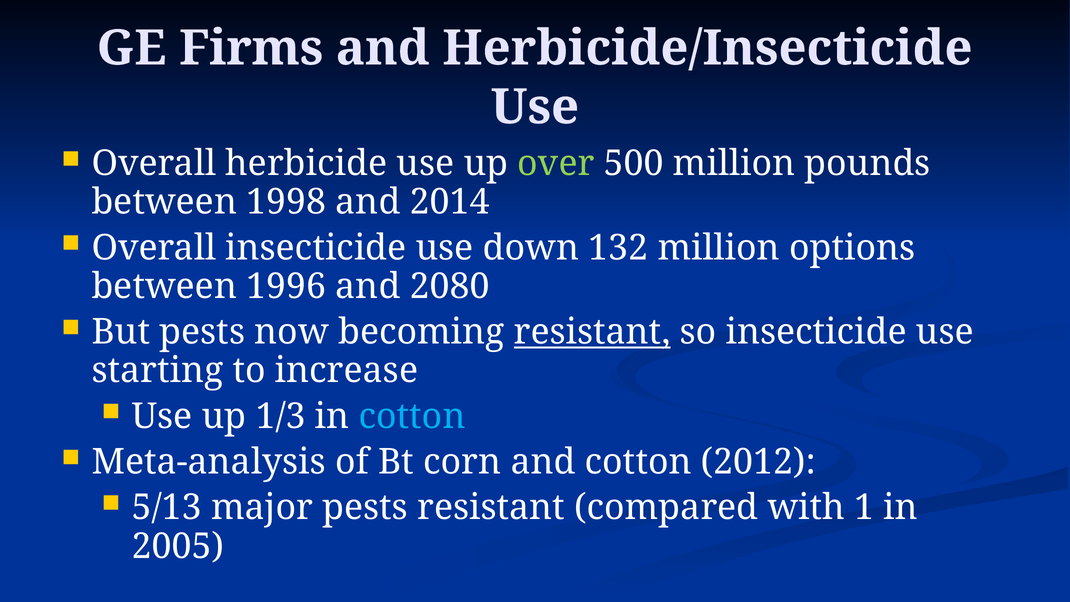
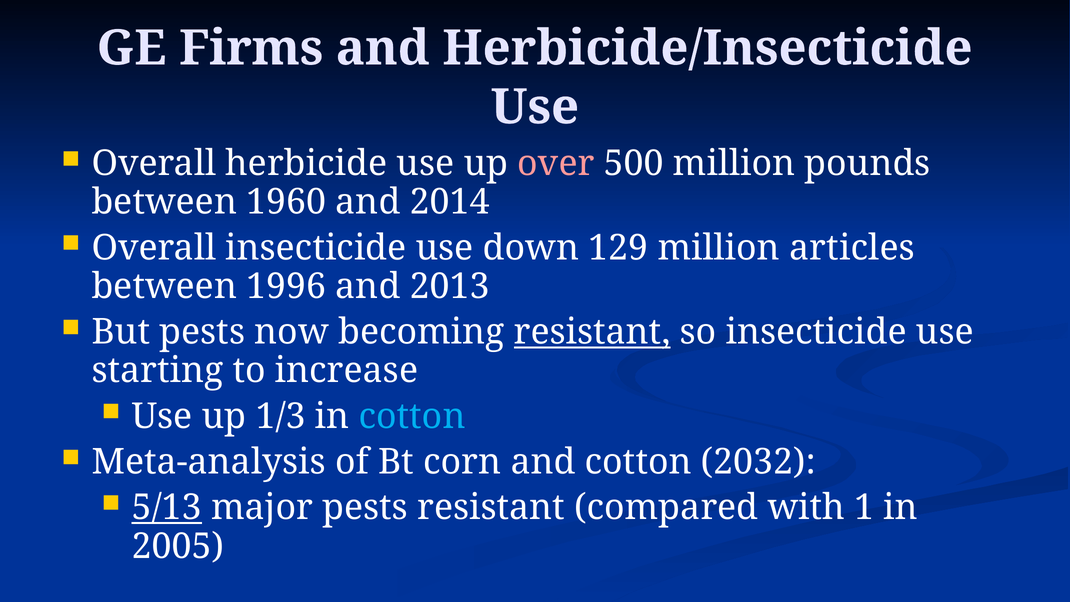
over colour: light green -> pink (556, 164)
1998: 1998 -> 1960 (286, 202)
132: 132 -> 129 (618, 248)
options: options -> articles (852, 248)
2080: 2080 -> 2013 (450, 286)
2012: 2012 -> 2032 (758, 462)
5/13 underline: none -> present (167, 508)
